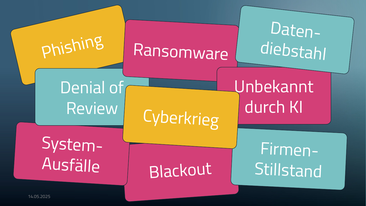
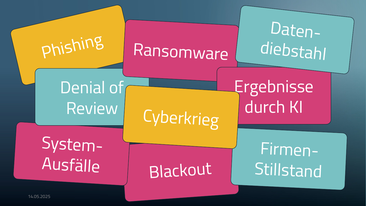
Unbekannt: Unbekannt -> Ergebnisse (274, 87)
